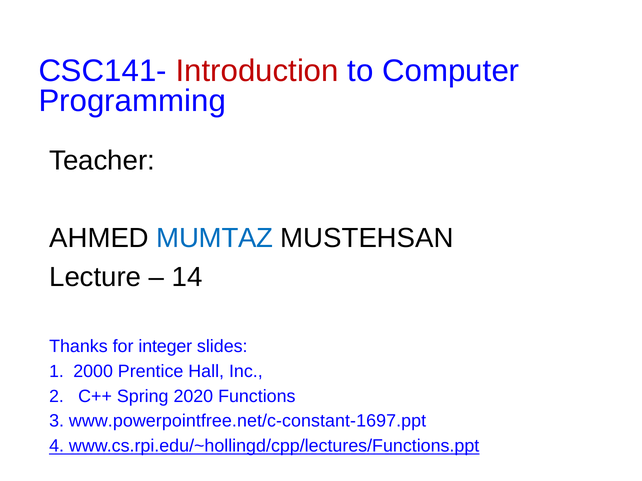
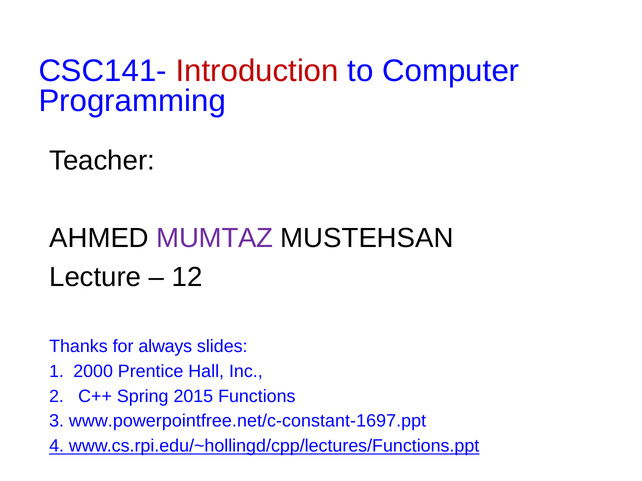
MUMTAZ colour: blue -> purple (215, 239)
14: 14 -> 12 (187, 278)
integer: integer -> always (165, 347)
2020: 2020 -> 2015 (193, 397)
